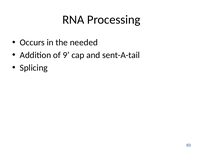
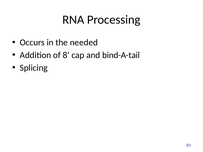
9: 9 -> 8 (66, 55)
sent-A-tail: sent-A-tail -> bind-A-tail (121, 55)
